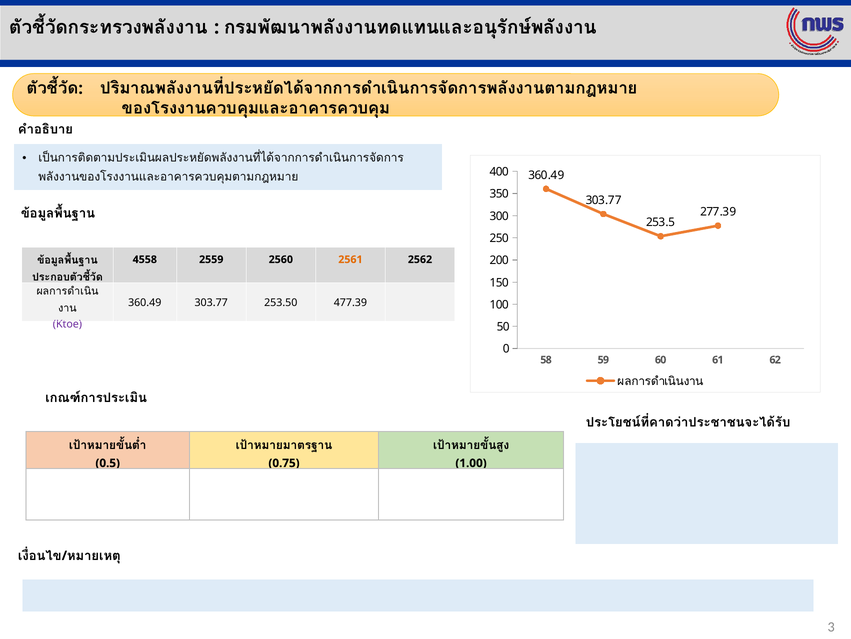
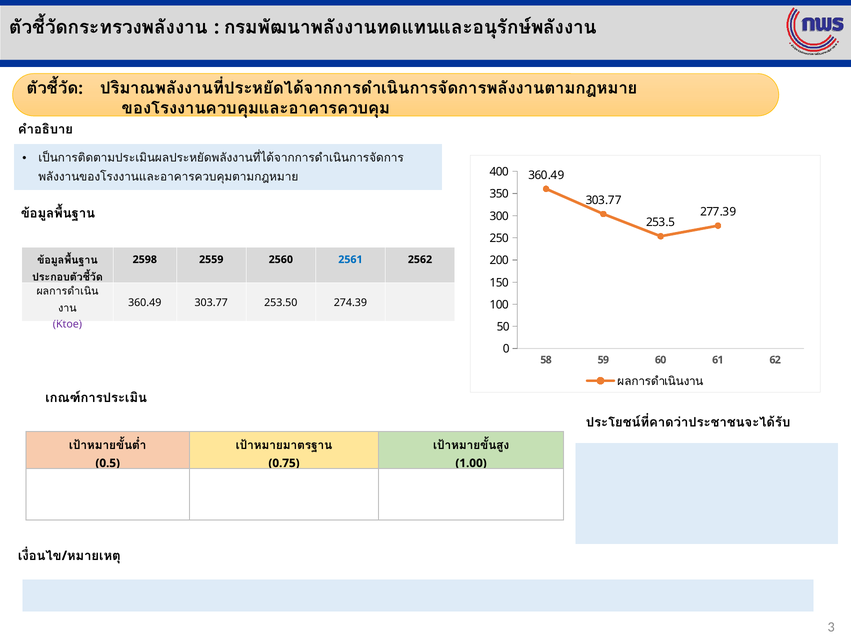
4558: 4558 -> 2598 (145, 259)
2561 colour: orange -> blue (350, 259)
477.39: 477.39 -> 274.39 (350, 302)
